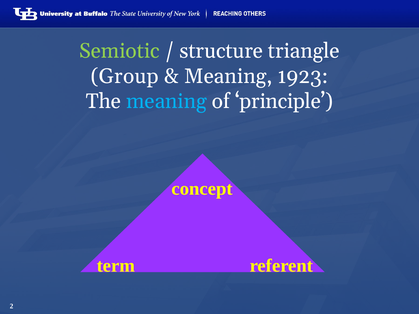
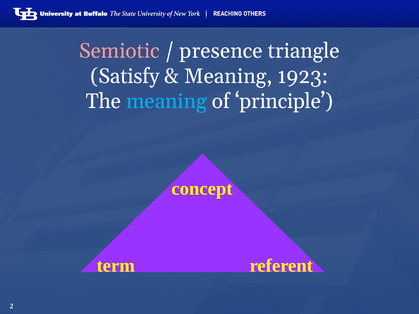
Semiotic colour: light green -> pink (119, 51)
structure: structure -> presence (221, 51)
Group: Group -> Satisfy (125, 76)
